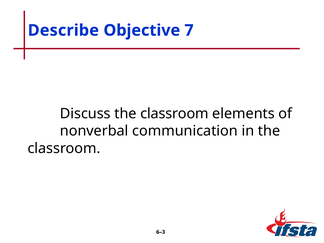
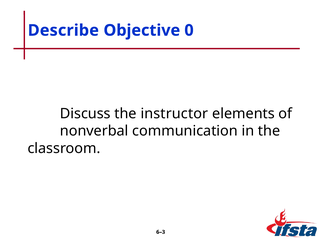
7: 7 -> 0 (189, 30)
Discuss the classroom: classroom -> instructor (174, 114)
